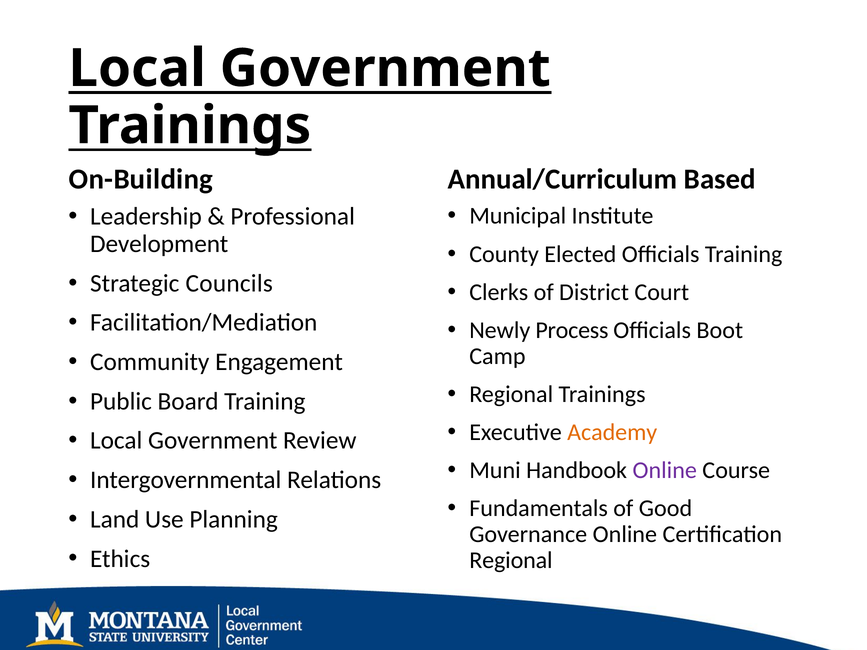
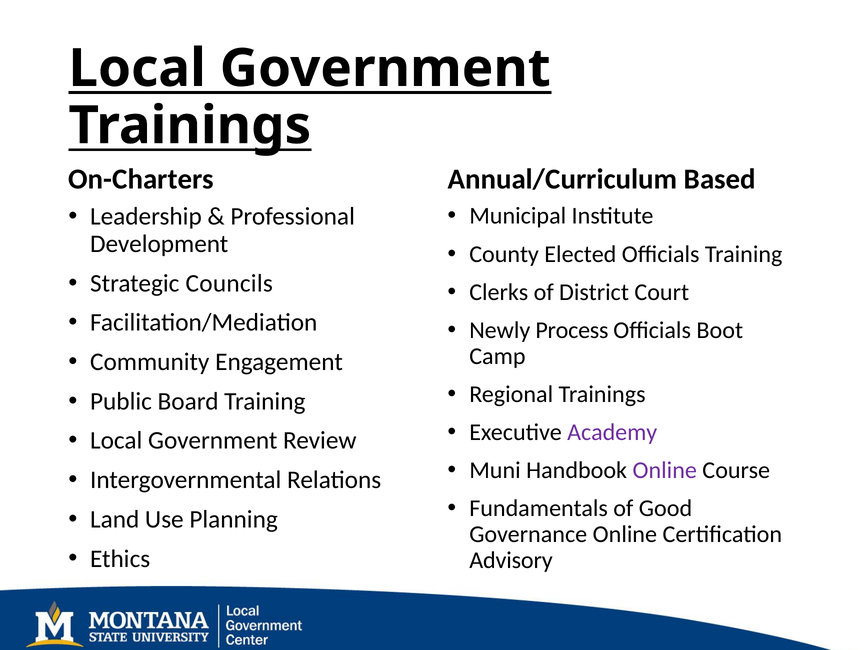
On-Building: On-Building -> On-Charters (141, 179)
Academy colour: orange -> purple (612, 432)
Regional: Regional -> Advisory (511, 561)
